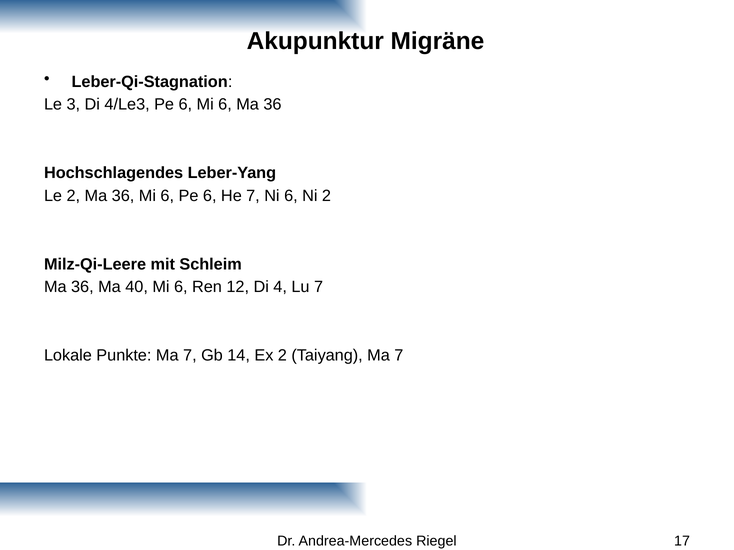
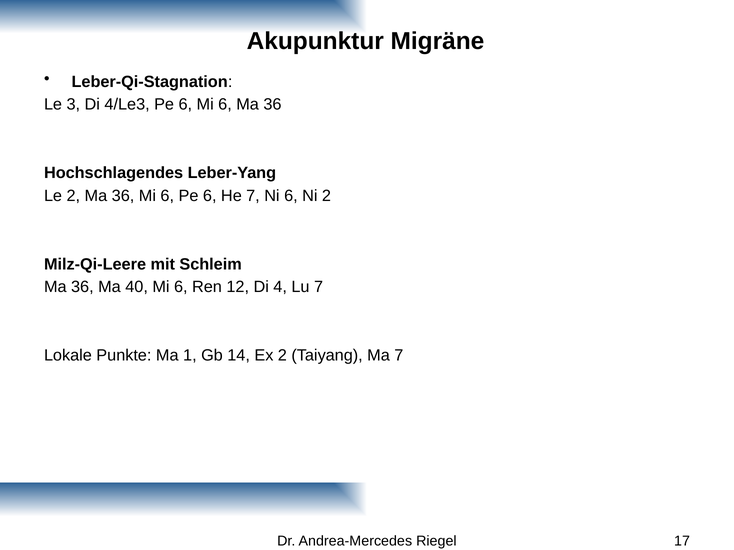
Punkte Ma 7: 7 -> 1 (190, 356)
